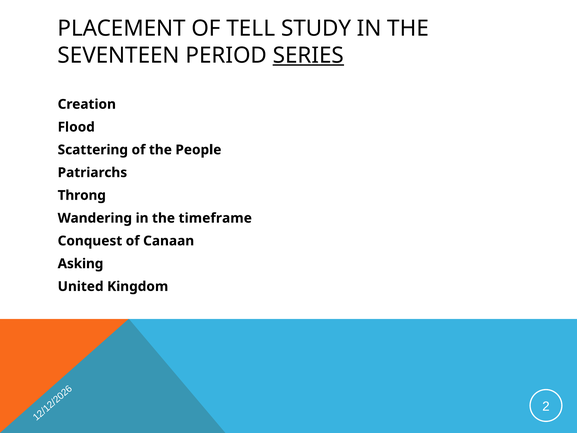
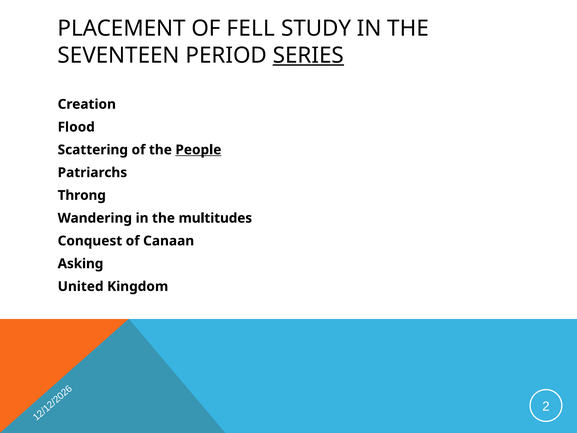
TELL: TELL -> FELL (251, 28)
People underline: none -> present (198, 150)
timeframe: timeframe -> multitudes (215, 218)
